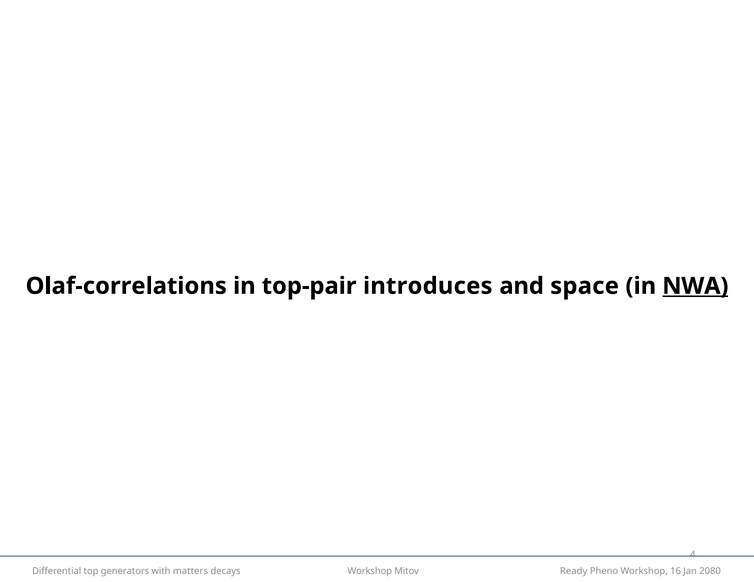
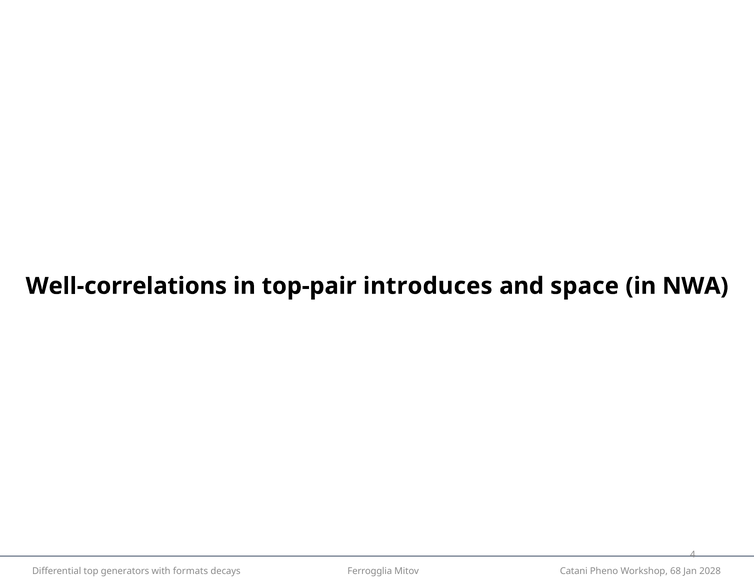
Olaf-correlations: Olaf-correlations -> Well-correlations (126, 286)
NWA underline: present -> none (695, 286)
matters: matters -> formats (191, 572)
decays Workshop: Workshop -> Ferrogglia (370, 572)
Ready: Ready -> Catani (574, 572)
16: 16 -> 68 (676, 572)
2080: 2080 -> 2028 (710, 572)
